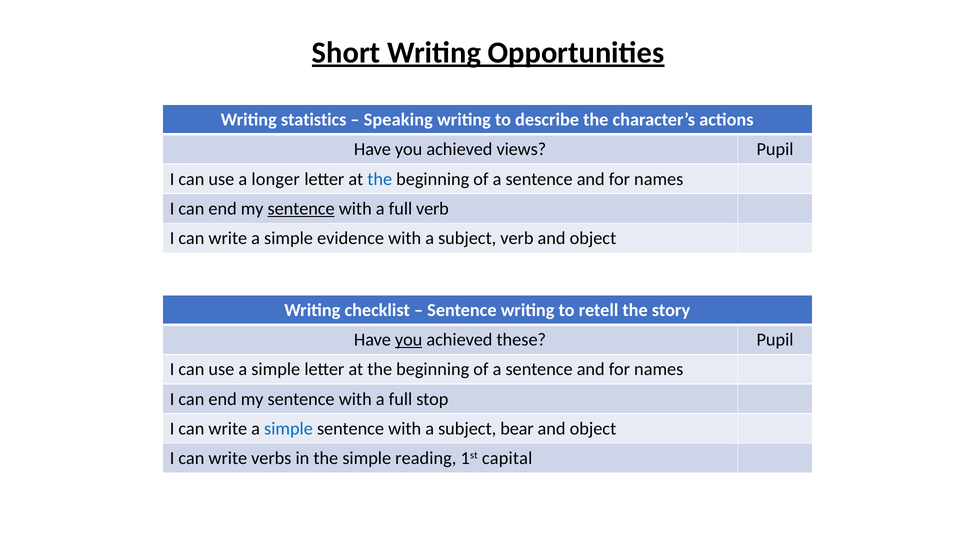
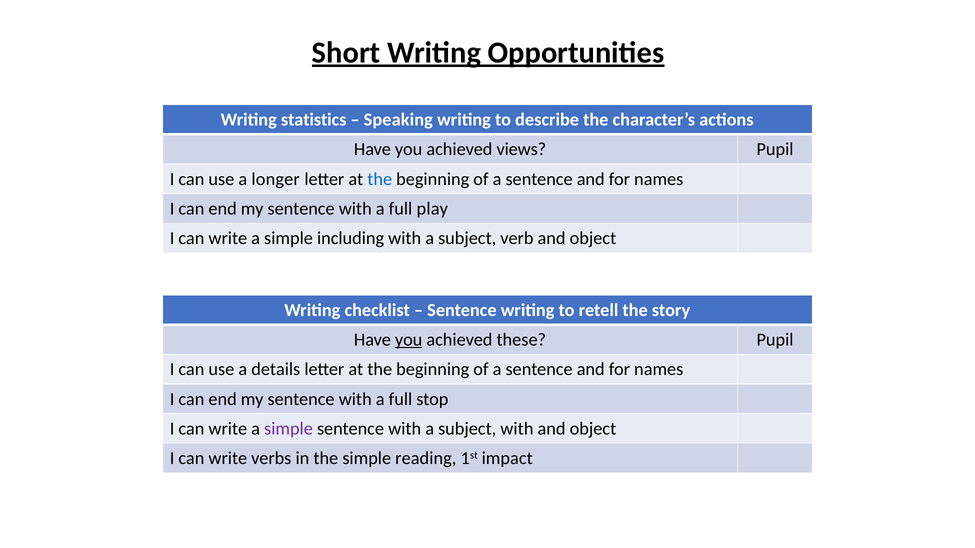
sentence underline: present -> none (301, 209)
full verb: verb -> play (432, 209)
evidence: evidence -> including (351, 239)
use a simple: simple -> details (276, 370)
simple colour: blue -> purple (288, 429)
subject bear: bear -> with (517, 429)
capital: capital -> impact (507, 459)
